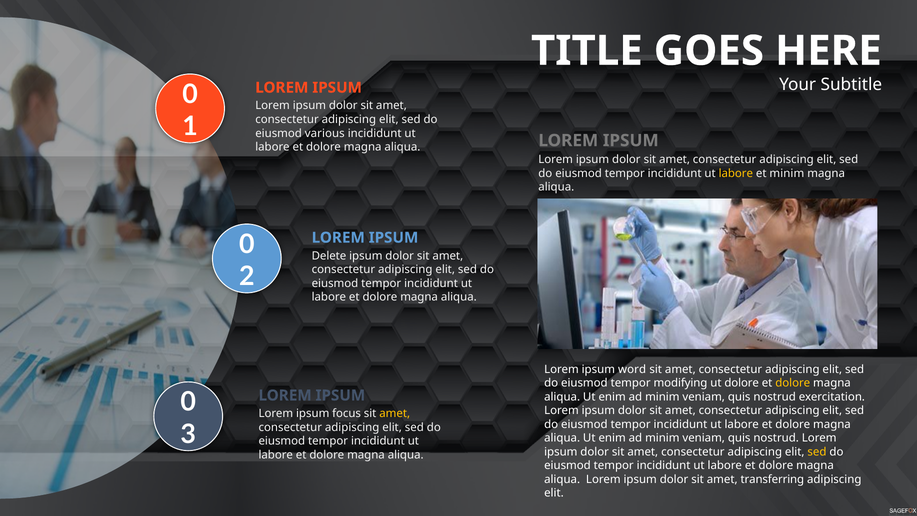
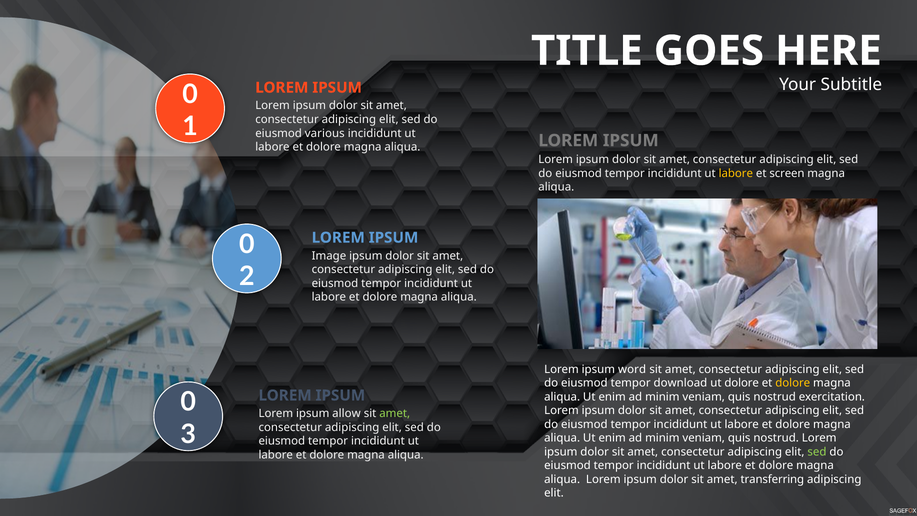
et minim: minim -> screen (787, 173)
Delete: Delete -> Image (329, 256)
modifying: modifying -> download (680, 383)
focus: focus -> allow (346, 413)
amet colour: yellow -> light green (395, 413)
sed colour: yellow -> light green (817, 452)
